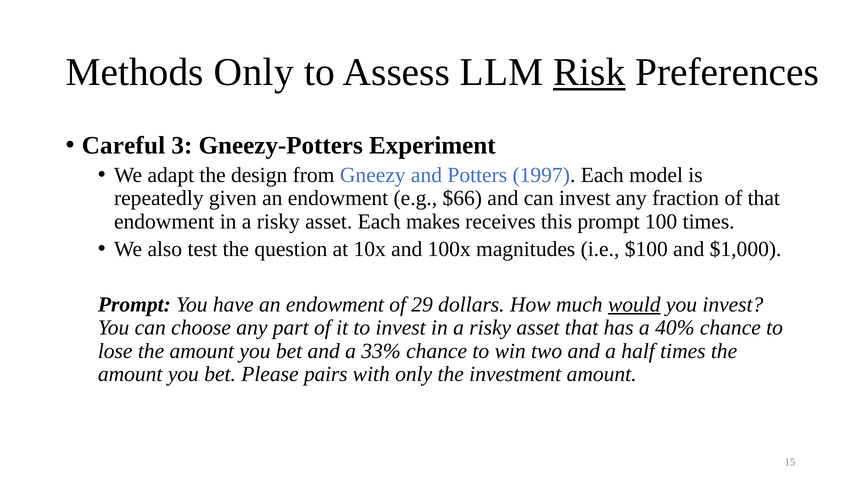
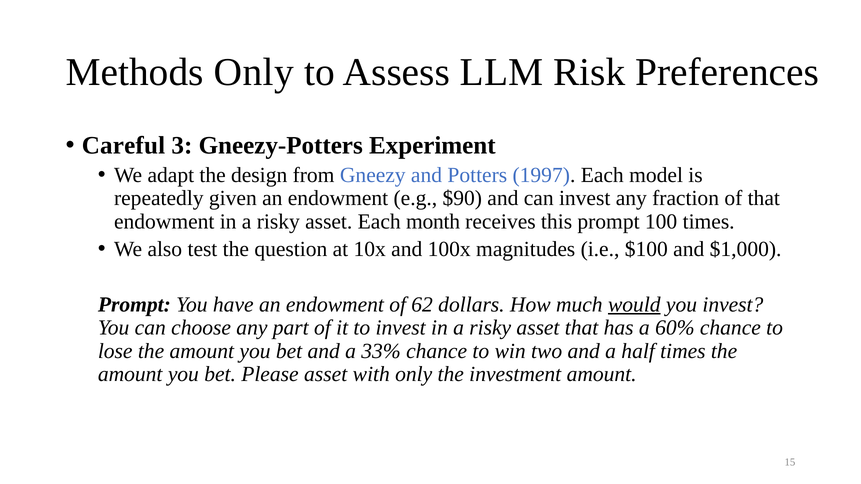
Risk underline: present -> none (589, 72)
$66: $66 -> $90 (462, 198)
makes: makes -> month (433, 222)
29: 29 -> 62 (422, 305)
40%: 40% -> 60% (675, 328)
Please pairs: pairs -> asset (326, 375)
